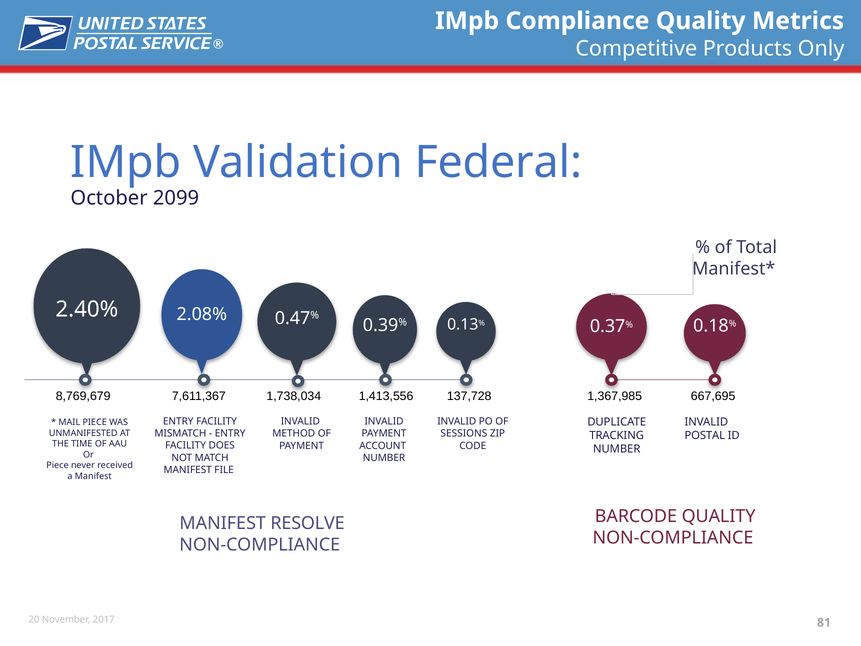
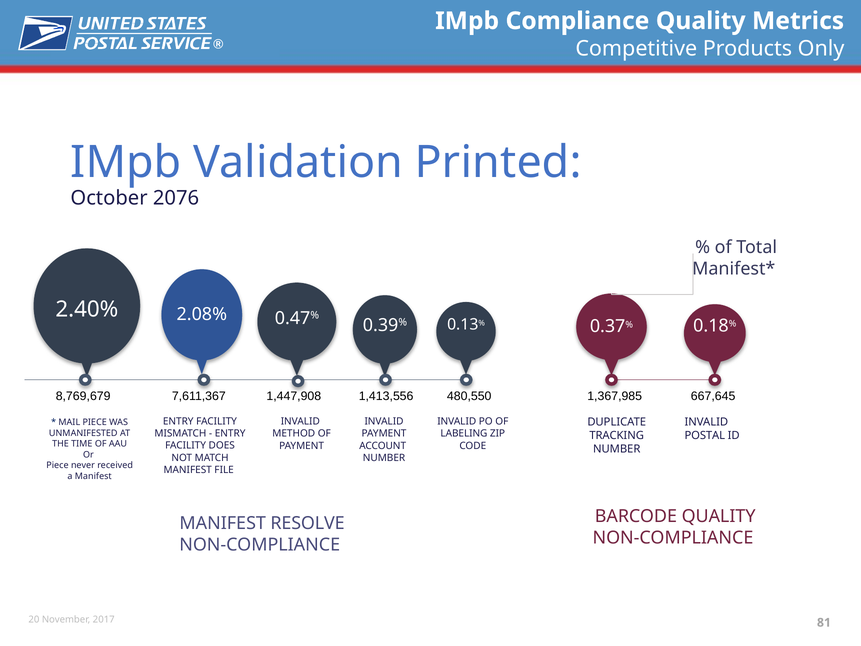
Federal: Federal -> Printed (498, 163)
2099: 2099 -> 2076 (176, 198)
1,738,034: 1,738,034 -> 1,447,908 (294, 396)
137,728: 137,728 -> 480,550 (469, 396)
667,695: 667,695 -> 667,645 (713, 396)
SESSIONS: SESSIONS -> LABELING (464, 433)
